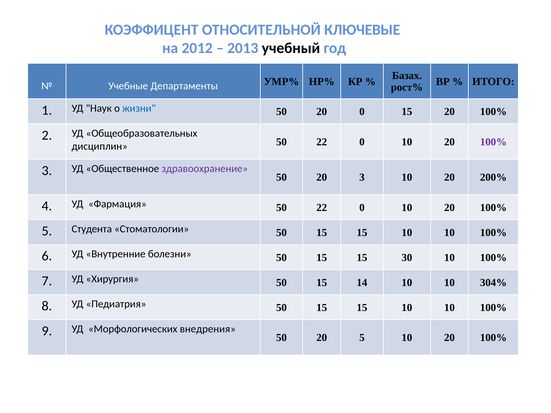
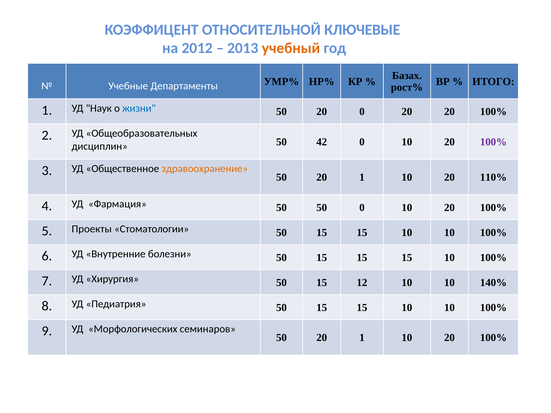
учебный colour: black -> orange (291, 48)
0 15: 15 -> 20 (407, 112)
дисциплин 50 22: 22 -> 42 (322, 142)
здравоохранение colour: purple -> orange (205, 169)
3: 3 -> 1 (362, 177)
200%: 200% -> 110% (493, 177)
Фармация 50 22: 22 -> 50 (322, 208)
Студента: Студента -> Проекты (92, 229)
15 15 30: 30 -> 15 (407, 258)
14: 14 -> 12 (362, 283)
304%: 304% -> 140% (493, 283)
внедрения: внедрения -> семинаров (208, 329)
5: 5 -> 1 (362, 338)
